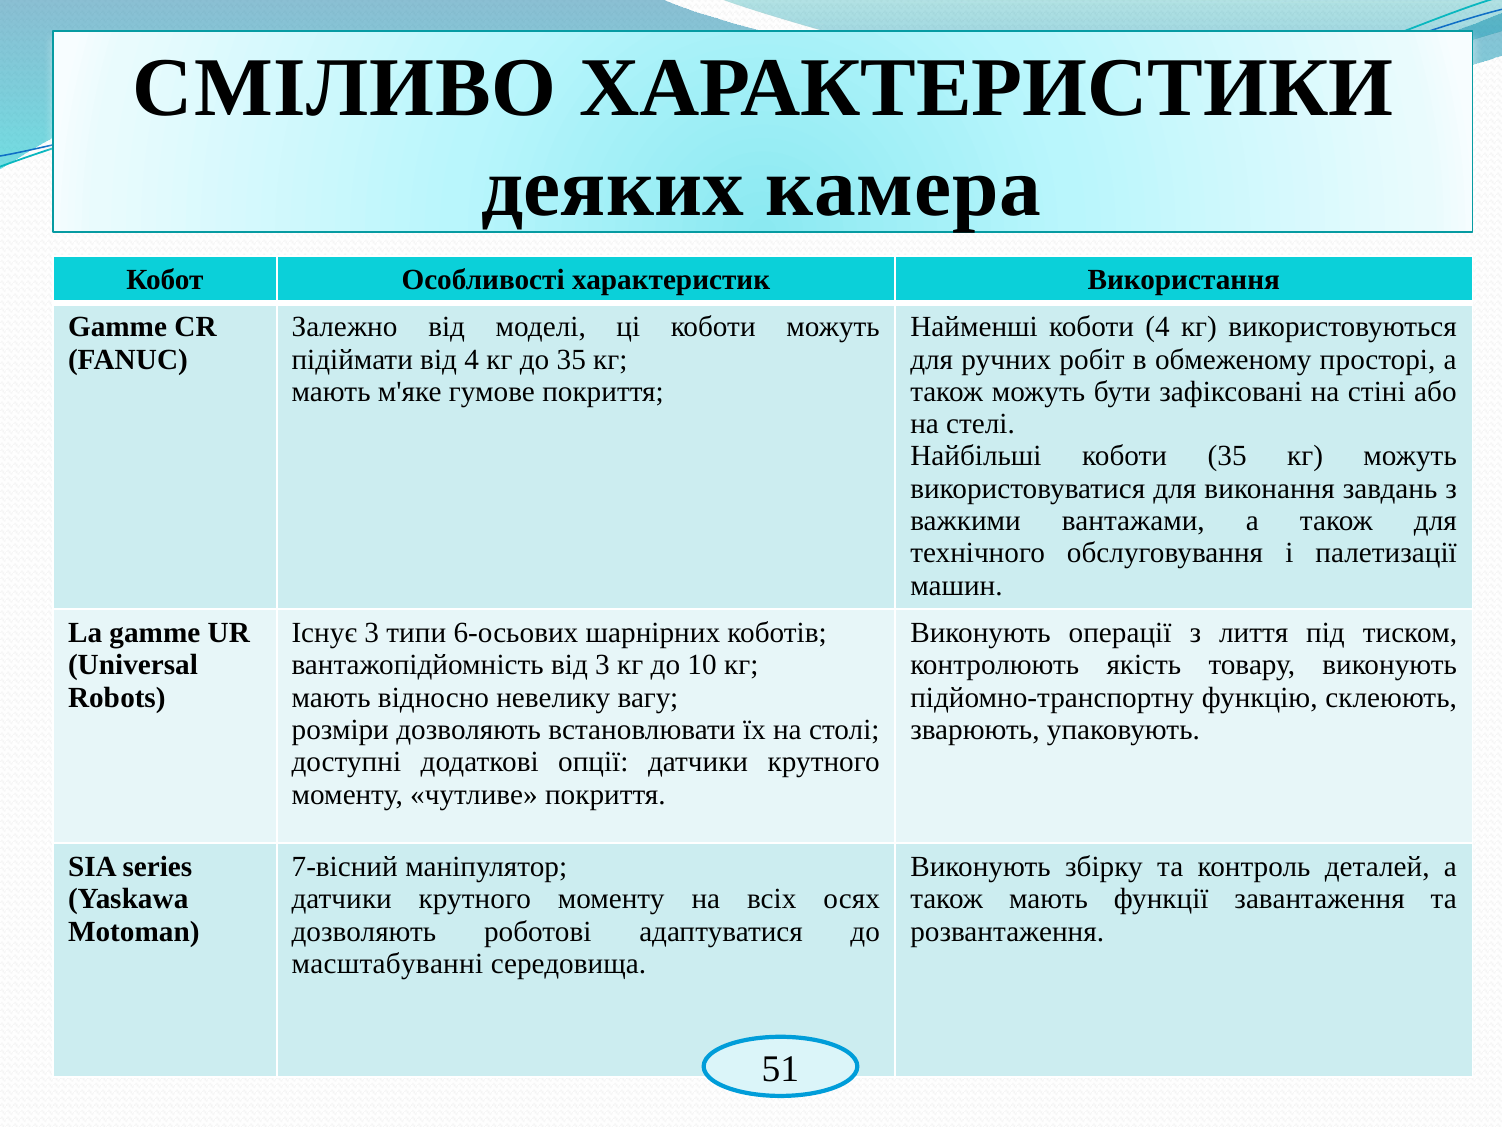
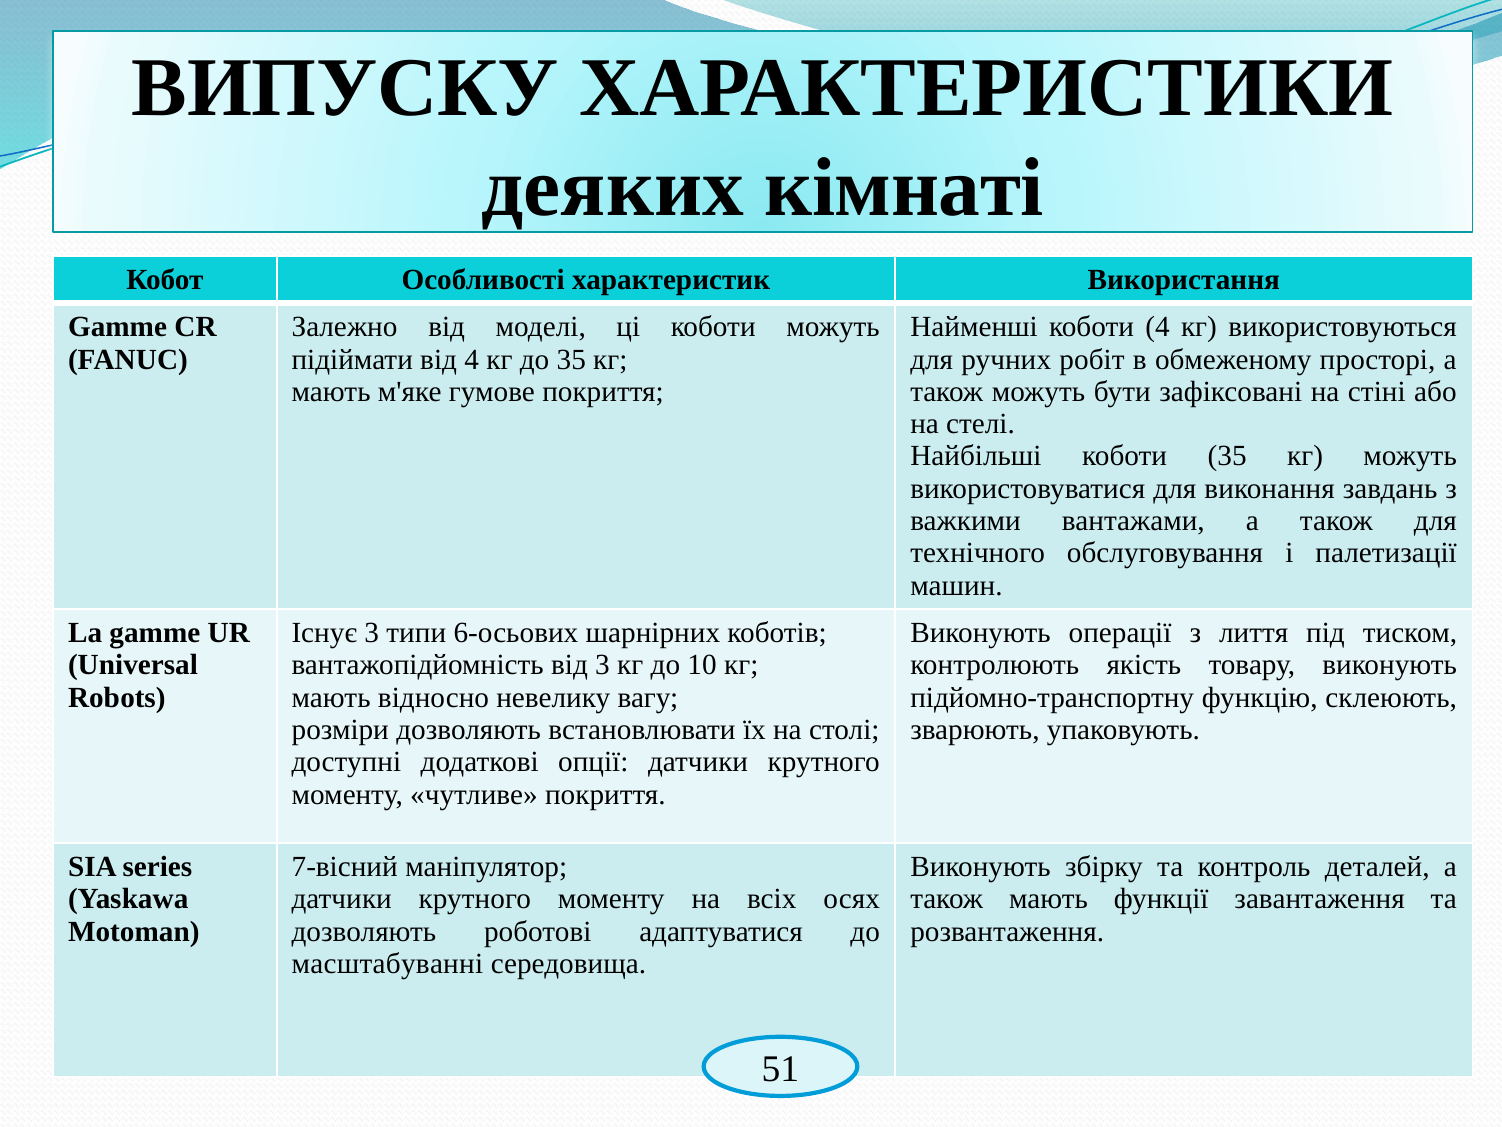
СМІЛИВО: СМІЛИВО -> ВИПУСКУ (345, 88)
камера: камера -> кімнаті (904, 188)
